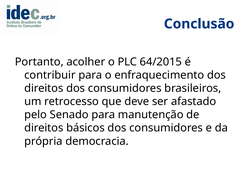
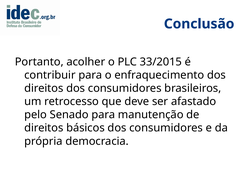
64/2015: 64/2015 -> 33/2015 (161, 62)
